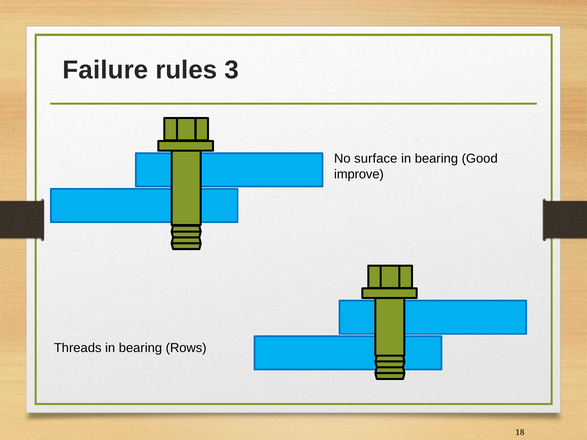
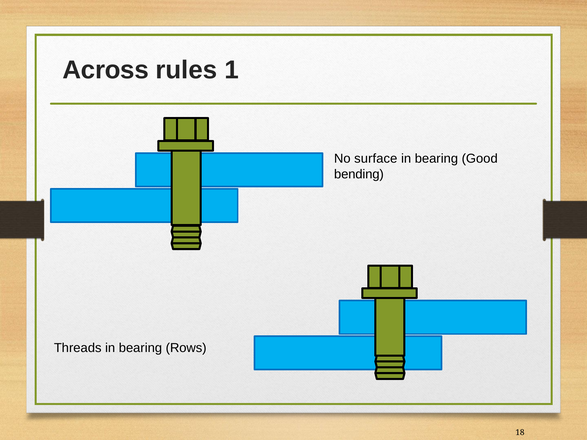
Failure: Failure -> Across (106, 70)
3: 3 -> 1 (232, 70)
improve: improve -> bending (359, 174)
